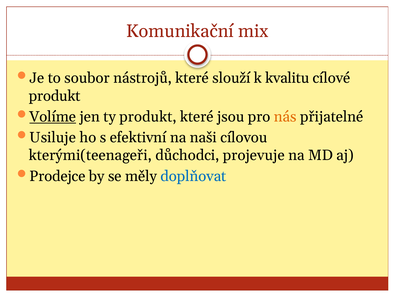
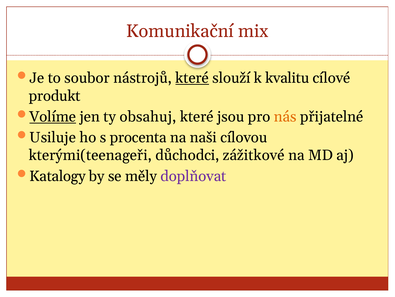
které underline: none -> present (192, 78)
ty produkt: produkt -> obsahuj (148, 116)
efektivní: efektivní -> procenta (138, 137)
projevuje: projevuje -> zážitkové (254, 155)
Prodejce: Prodejce -> Katalogy (57, 176)
doplňovat colour: blue -> purple (193, 176)
